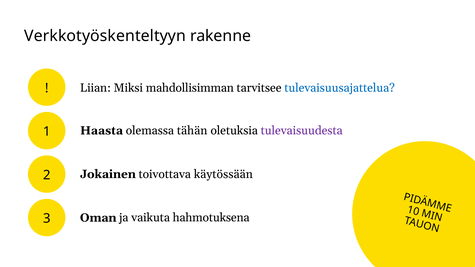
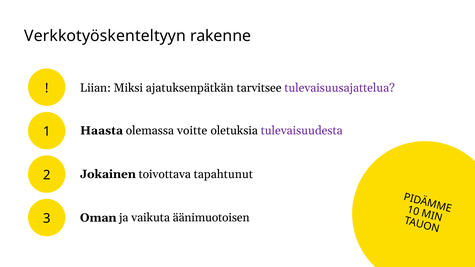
mahdollisimman: mahdollisimman -> ajatuksenpätkän (190, 88)
tulevaisuusajattelua colour: blue -> purple (340, 88)
tähän: tähän -> voitte (192, 131)
käytössään: käytössään -> tapahtunut (223, 174)
hahmotuksena: hahmotuksena -> äänimuotoisen (211, 218)
